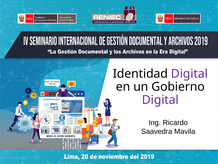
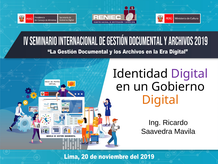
Digital colour: purple -> orange (160, 100)
